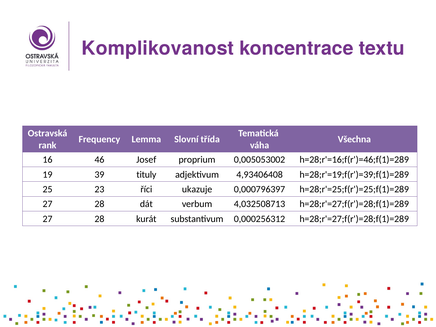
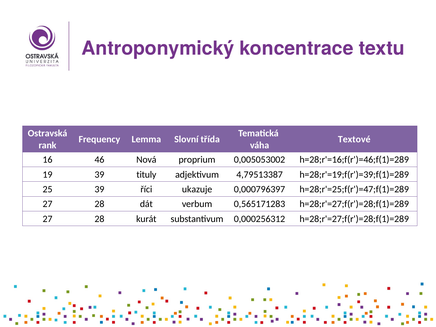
Komplikovanost: Komplikovanost -> Antroponymický (158, 48)
Všechna: Všechna -> Textové (354, 139)
Josef: Josef -> Nová (146, 160)
4,93406408: 4,93406408 -> 4,79513387 (260, 175)
25 23: 23 -> 39 (99, 189)
h=28;r'=25;f(r')=25;f(1)=289: h=28;r'=25;f(r')=25;f(1)=289 -> h=28;r'=25;f(r')=47;f(1)=289 (354, 189)
4,032508713: 4,032508713 -> 0,565171283 (260, 204)
